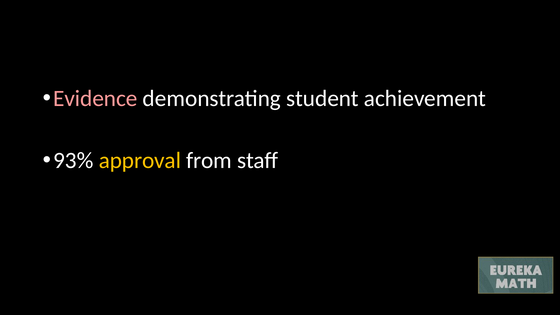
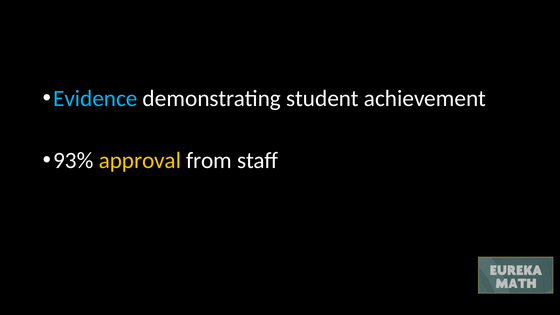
Evidence colour: pink -> light blue (95, 98)
